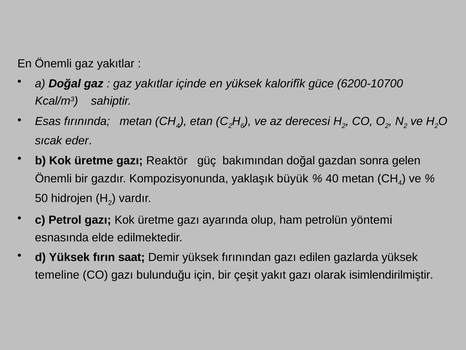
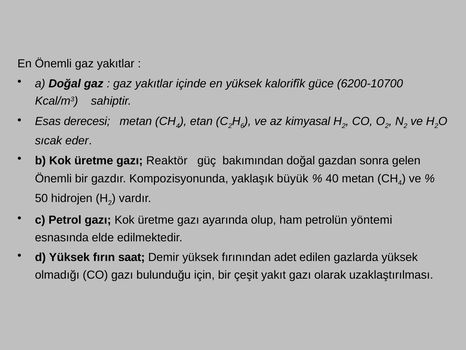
fırınında: fırınında -> derecesi (87, 121)
derecesi: derecesi -> kimyasal (308, 121)
fırınından gazı: gazı -> adet (285, 257)
temeline: temeline -> olmadığı (57, 275)
isimlendirilmiştir: isimlendirilmiştir -> uzaklaştırılması (391, 275)
